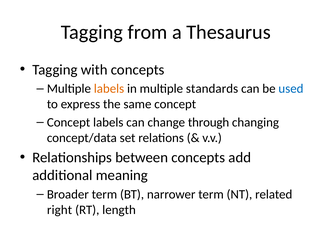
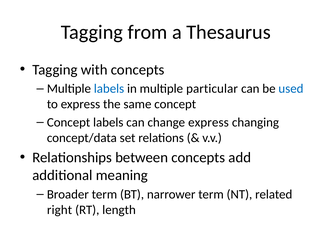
labels colour: orange -> blue (109, 89)
standards: standards -> particular (212, 89)
change through: through -> express (208, 122)
